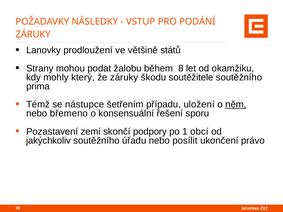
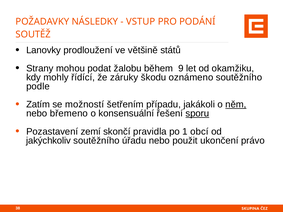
ZÁRUKY: ZÁRUKY -> SOUTĚŽ (33, 34)
8: 8 -> 9 (181, 68)
který: který -> řídící (83, 77)
soutěžitele: soutěžitele -> oznámeno (191, 77)
prima: prima -> podle (38, 86)
Témž: Témž -> Zatím (38, 105)
nástupce: nástupce -> možností (85, 105)
uložení: uložení -> jakákoli (199, 105)
sporu underline: none -> present (197, 114)
podpory: podpory -> pravidla (150, 132)
posílit: posílit -> použit (185, 141)
